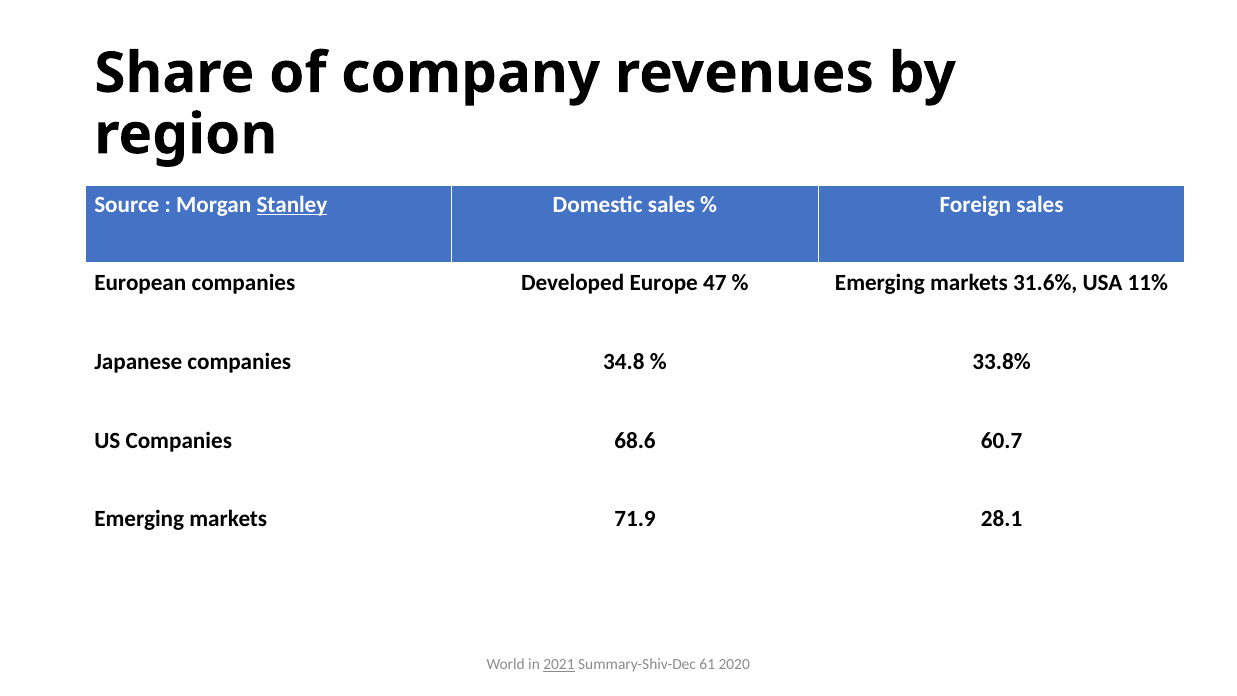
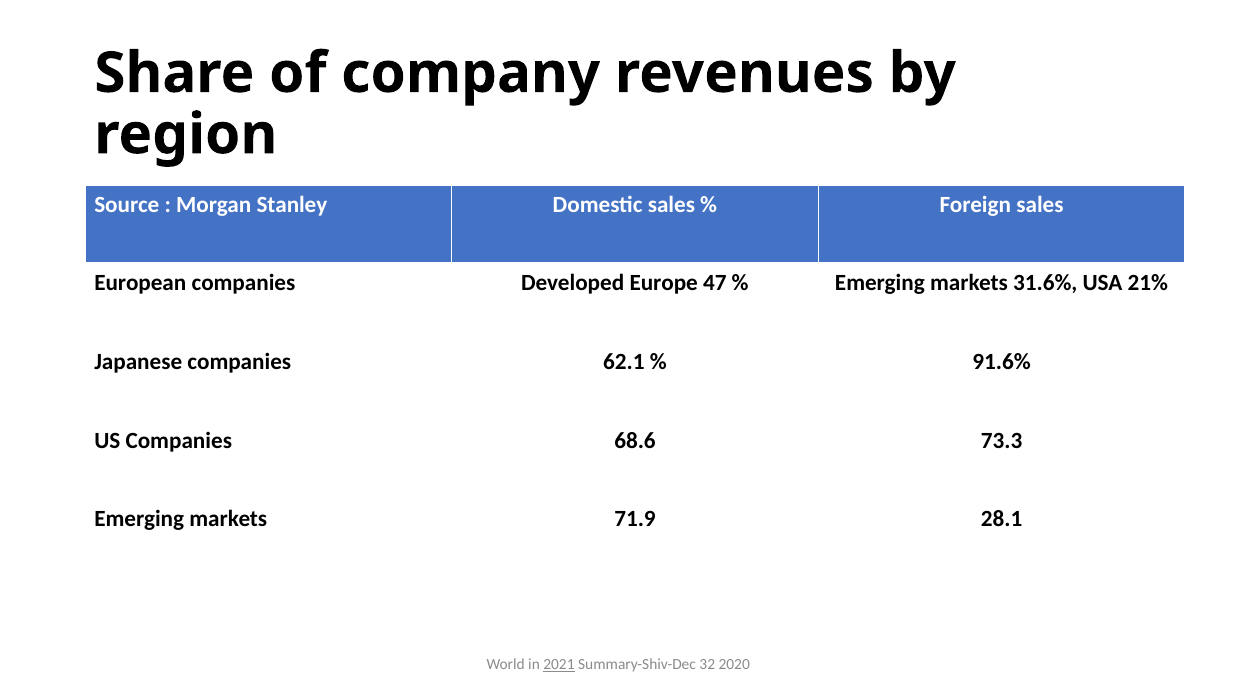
Stanley underline: present -> none (292, 204)
11%: 11% -> 21% (1148, 283)
34.8: 34.8 -> 62.1 (624, 362)
33.8%: 33.8% -> 91.6% (1002, 362)
60.7: 60.7 -> 73.3 (1002, 440)
61: 61 -> 32 (707, 664)
